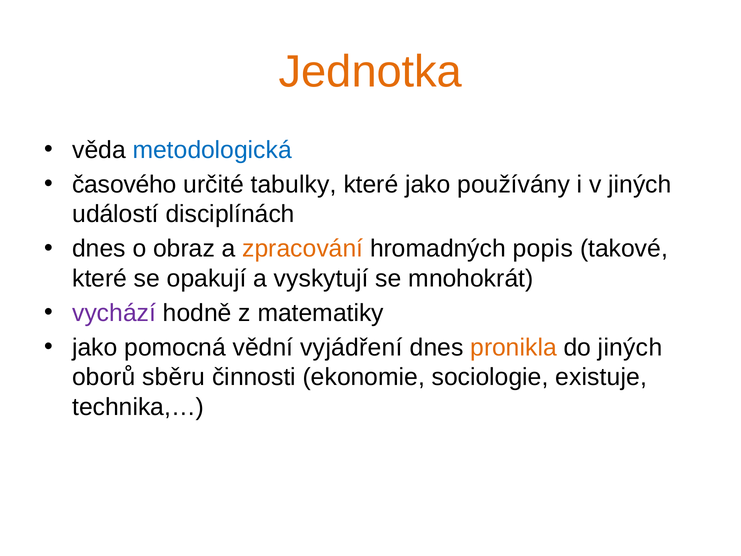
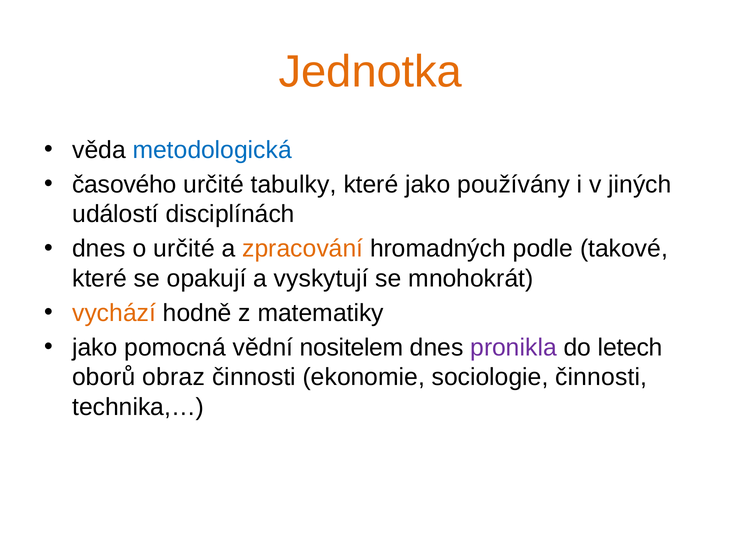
o obraz: obraz -> určité (184, 249)
popis: popis -> podle (543, 249)
vychází colour: purple -> orange (114, 313)
vyjádření: vyjádření -> nositelem (352, 347)
pronikla colour: orange -> purple (514, 347)
do jiných: jiných -> letech (630, 347)
sběru: sběru -> obraz (174, 377)
sociologie existuje: existuje -> činnosti (601, 377)
